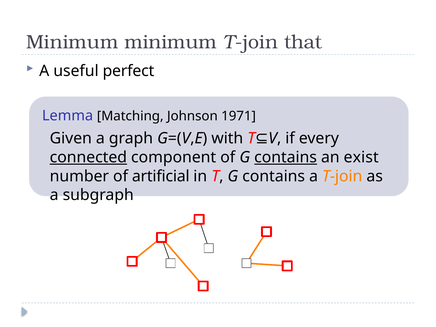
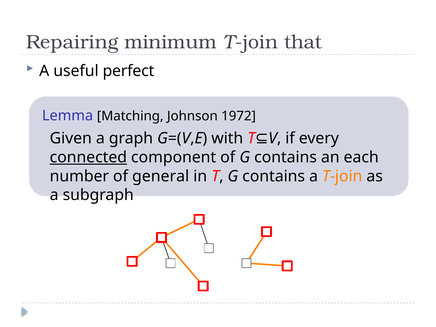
Minimum: Minimum -> Repairing (72, 42)
1971: 1971 -> 1972 (239, 116)
contains underline: present -> none (286, 157)
exist: exist -> each (361, 157)
artificial: artificial -> general (161, 176)
